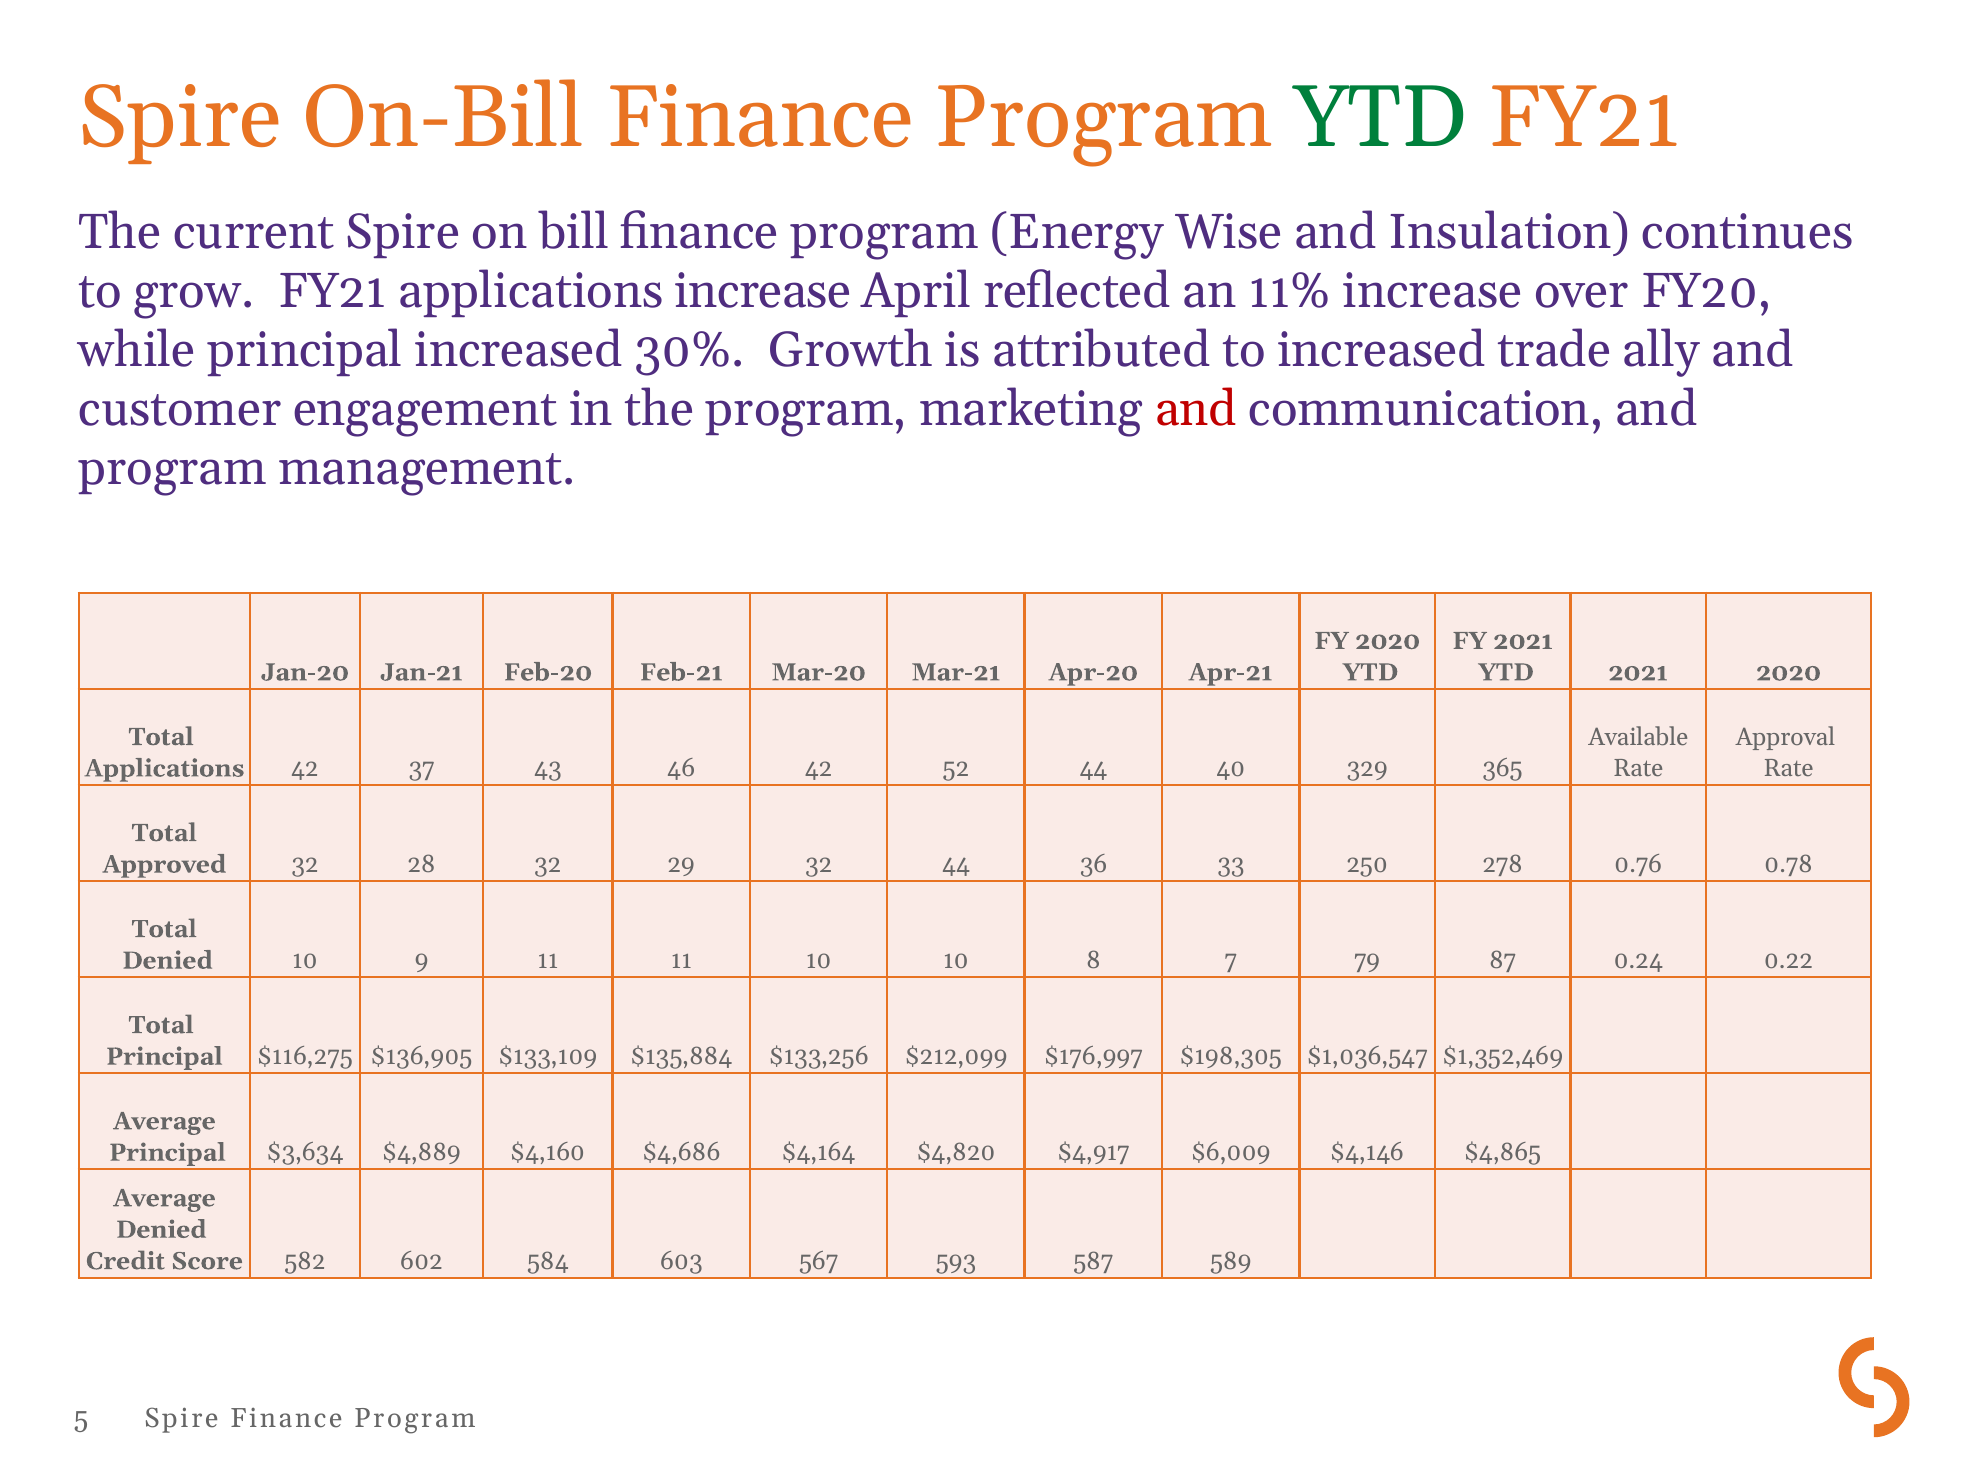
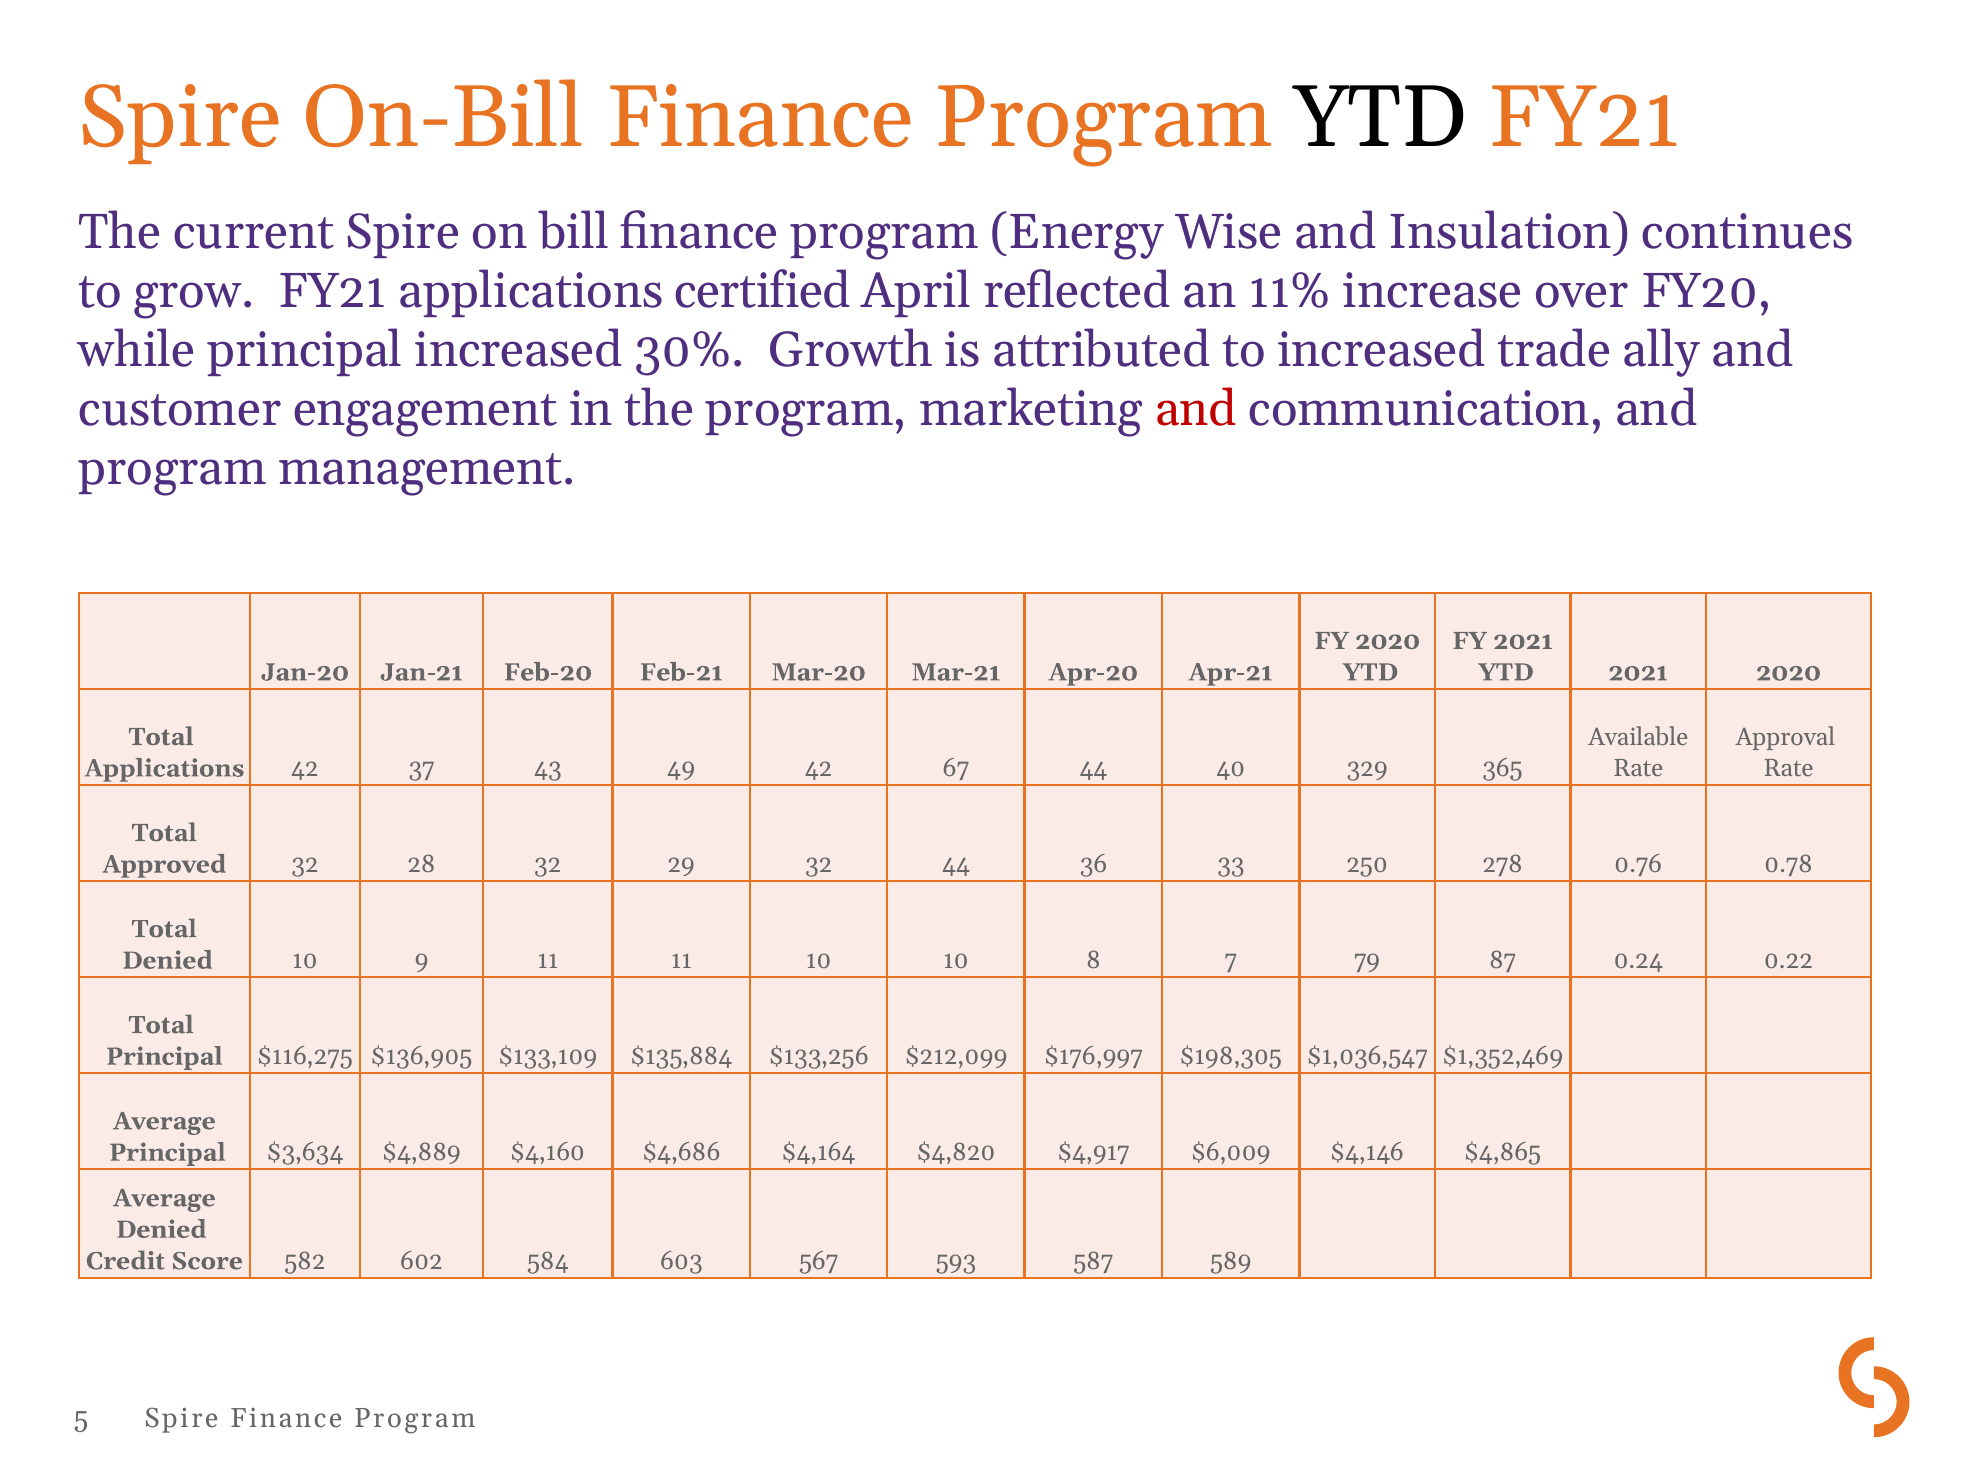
YTD colour: green -> black (1381, 118)
applications increase: increase -> certified (763, 291)
46: 46 -> 49 (681, 768)
52: 52 -> 67 (956, 768)
